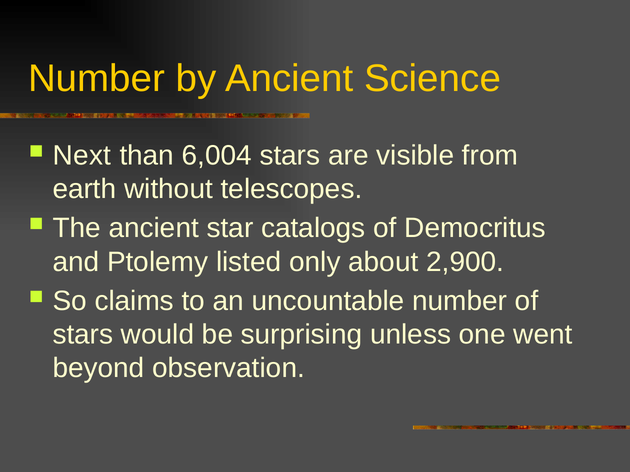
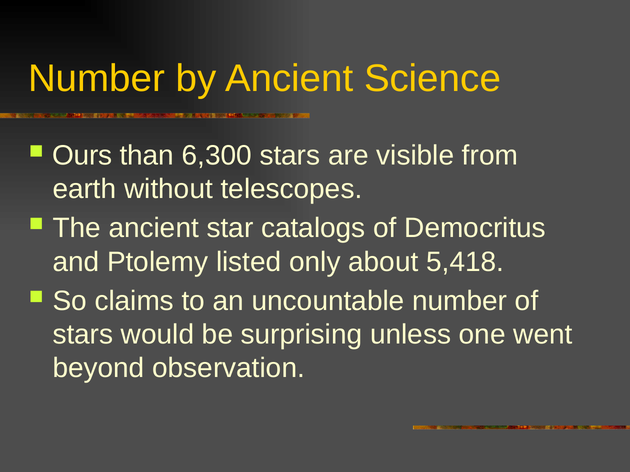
Next: Next -> Ours (82, 156)
6,004: 6,004 -> 6,300 (217, 156)
2,900: 2,900 -> 5,418 (465, 262)
